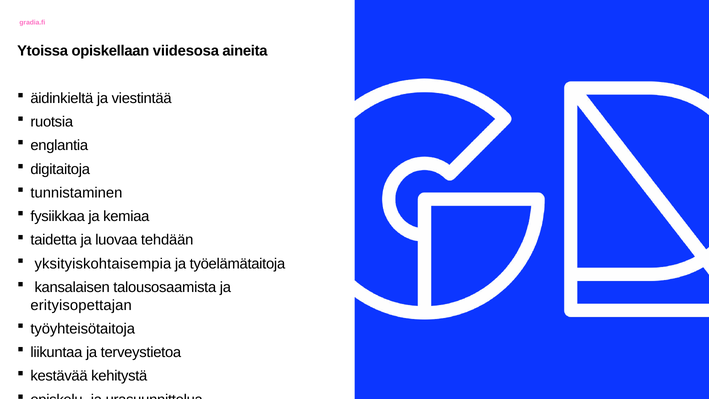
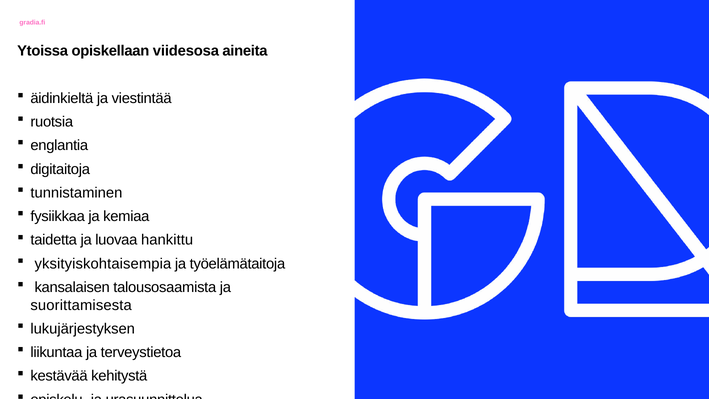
tehdään: tehdään -> hankittu (167, 240)
erityisopettajan: erityisopettajan -> suorittamisesta (81, 305)
työyhteisötaitoja: työyhteisötaitoja -> lukujärjestyksen (83, 329)
